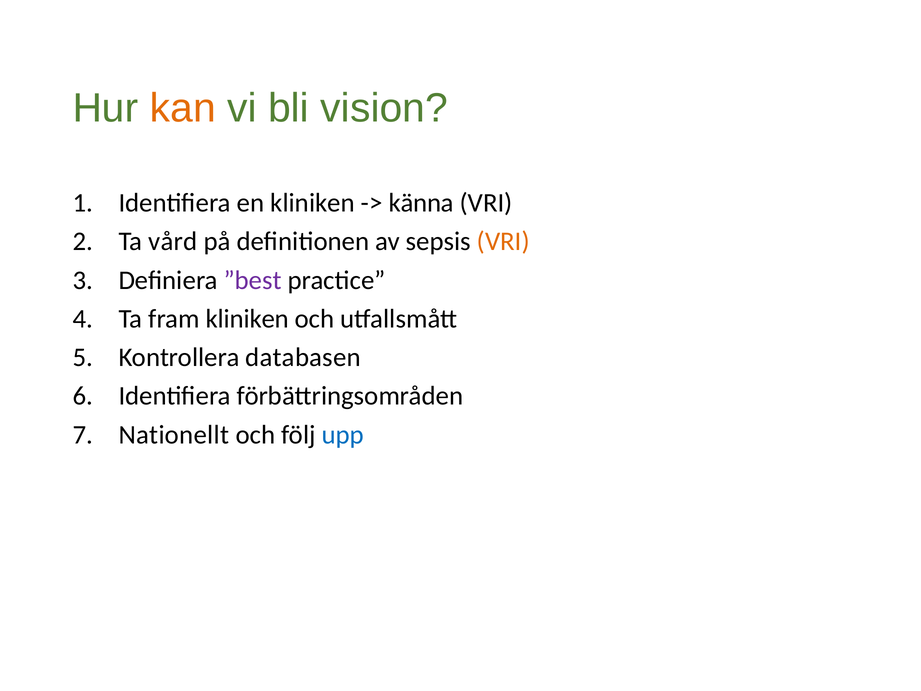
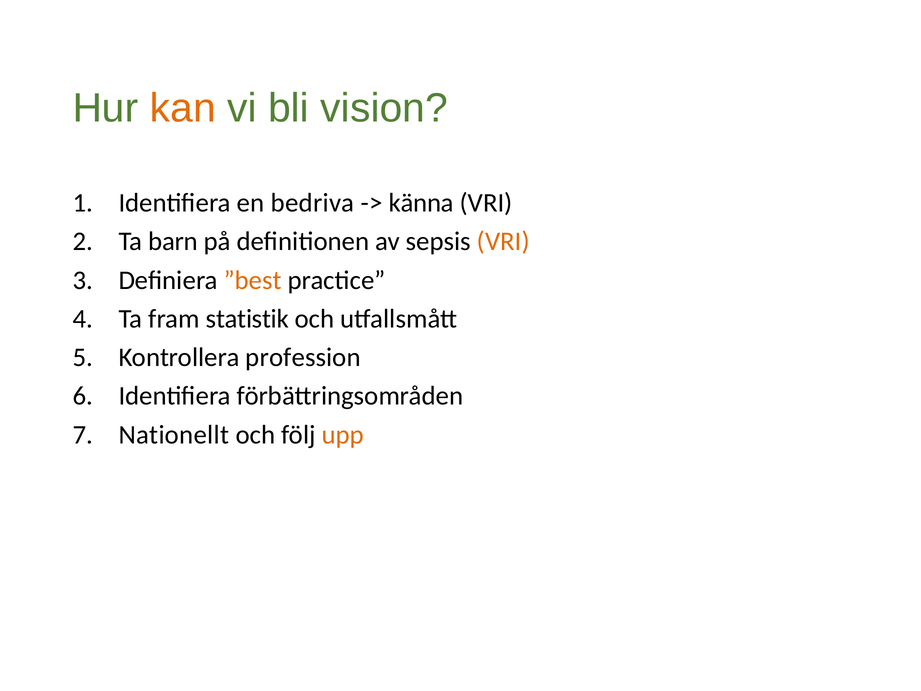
en kliniken: kliniken -> bedriva (312, 203)
vård: vård -> barn (173, 241)
”best colour: purple -> orange (253, 280)
fram kliniken: kliniken -> statistik (247, 319)
databasen: databasen -> profession (303, 357)
upp colour: blue -> orange (343, 435)
